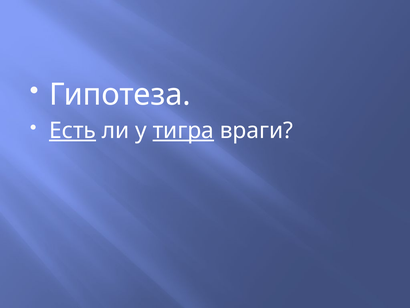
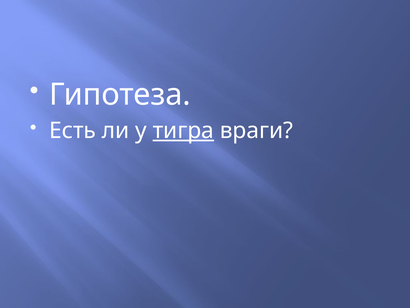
Есть underline: present -> none (73, 130)
